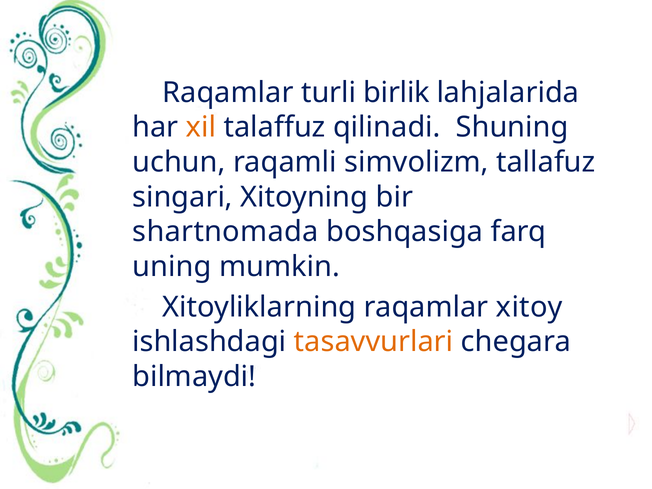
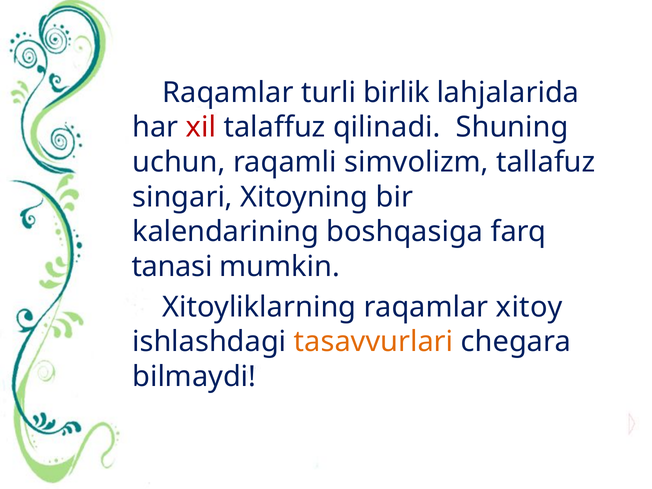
xil colour: orange -> red (201, 127)
shartnomada: shartnomada -> kalendarining (226, 232)
uning: uning -> tanasi (172, 267)
